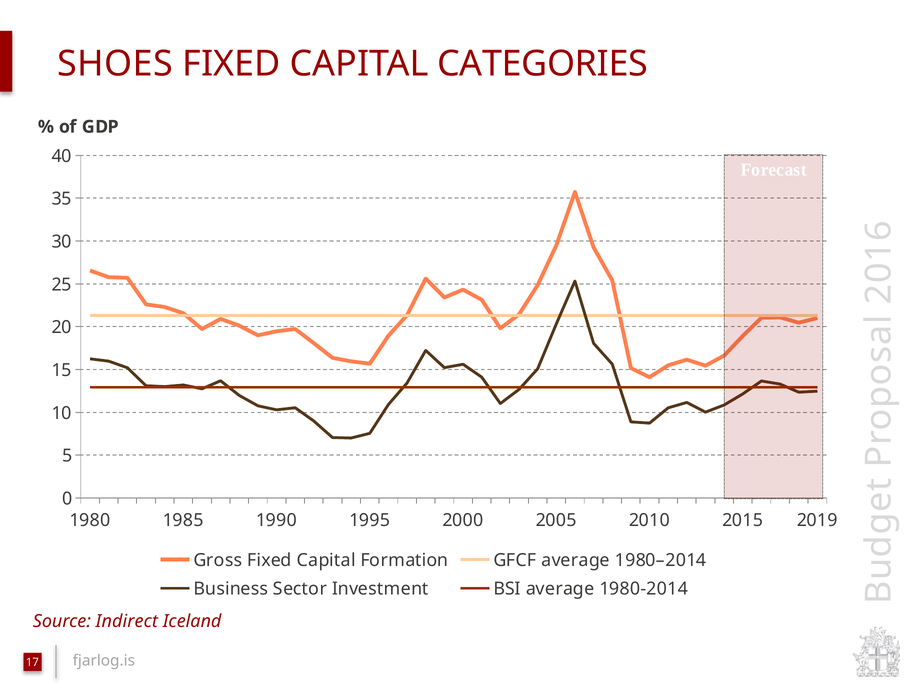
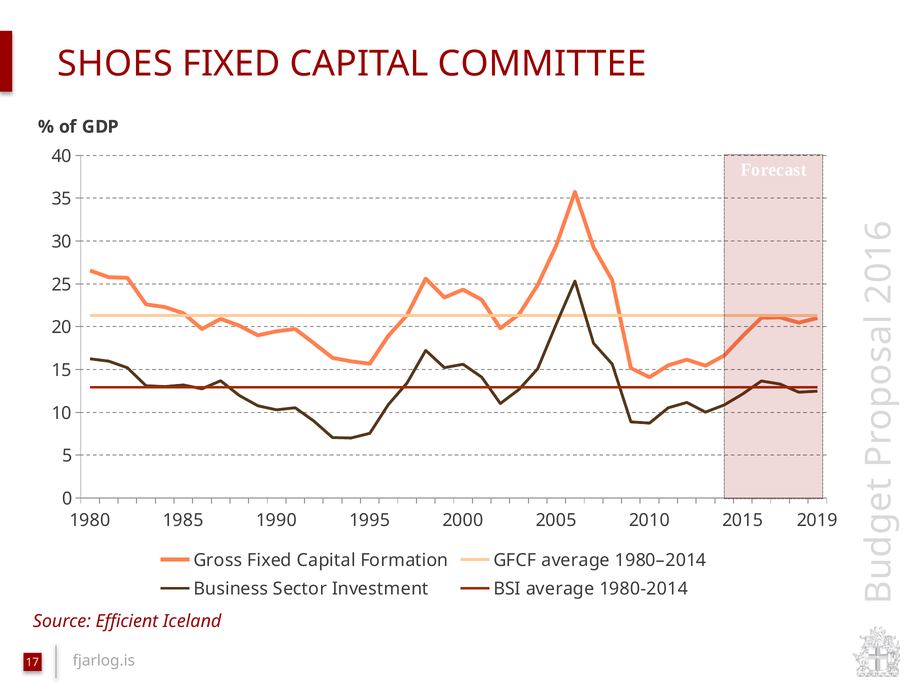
CATEGORIES: CATEGORIES -> COMMITTEE (542, 64)
Indirect: Indirect -> Efficient (127, 621)
